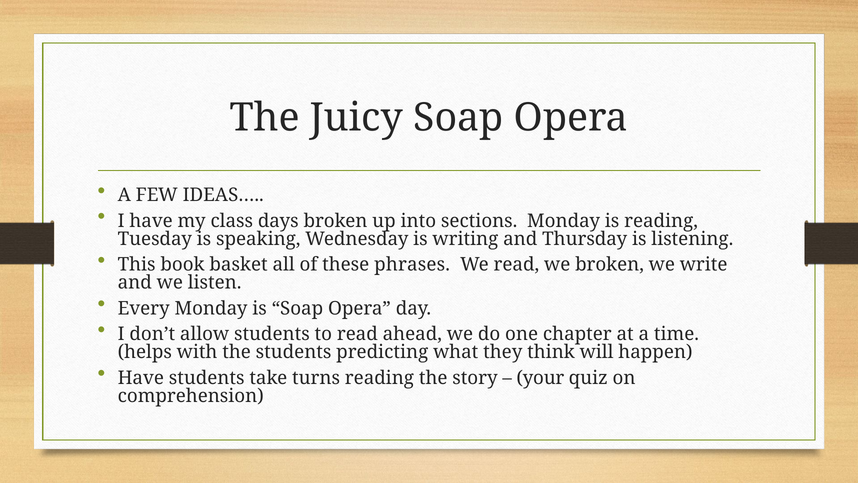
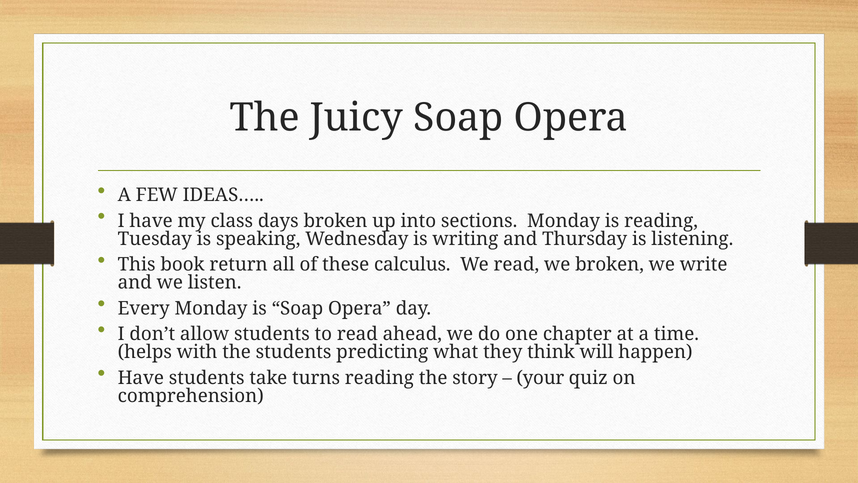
basket: basket -> return (239, 264)
phrases: phrases -> calculus (412, 264)
